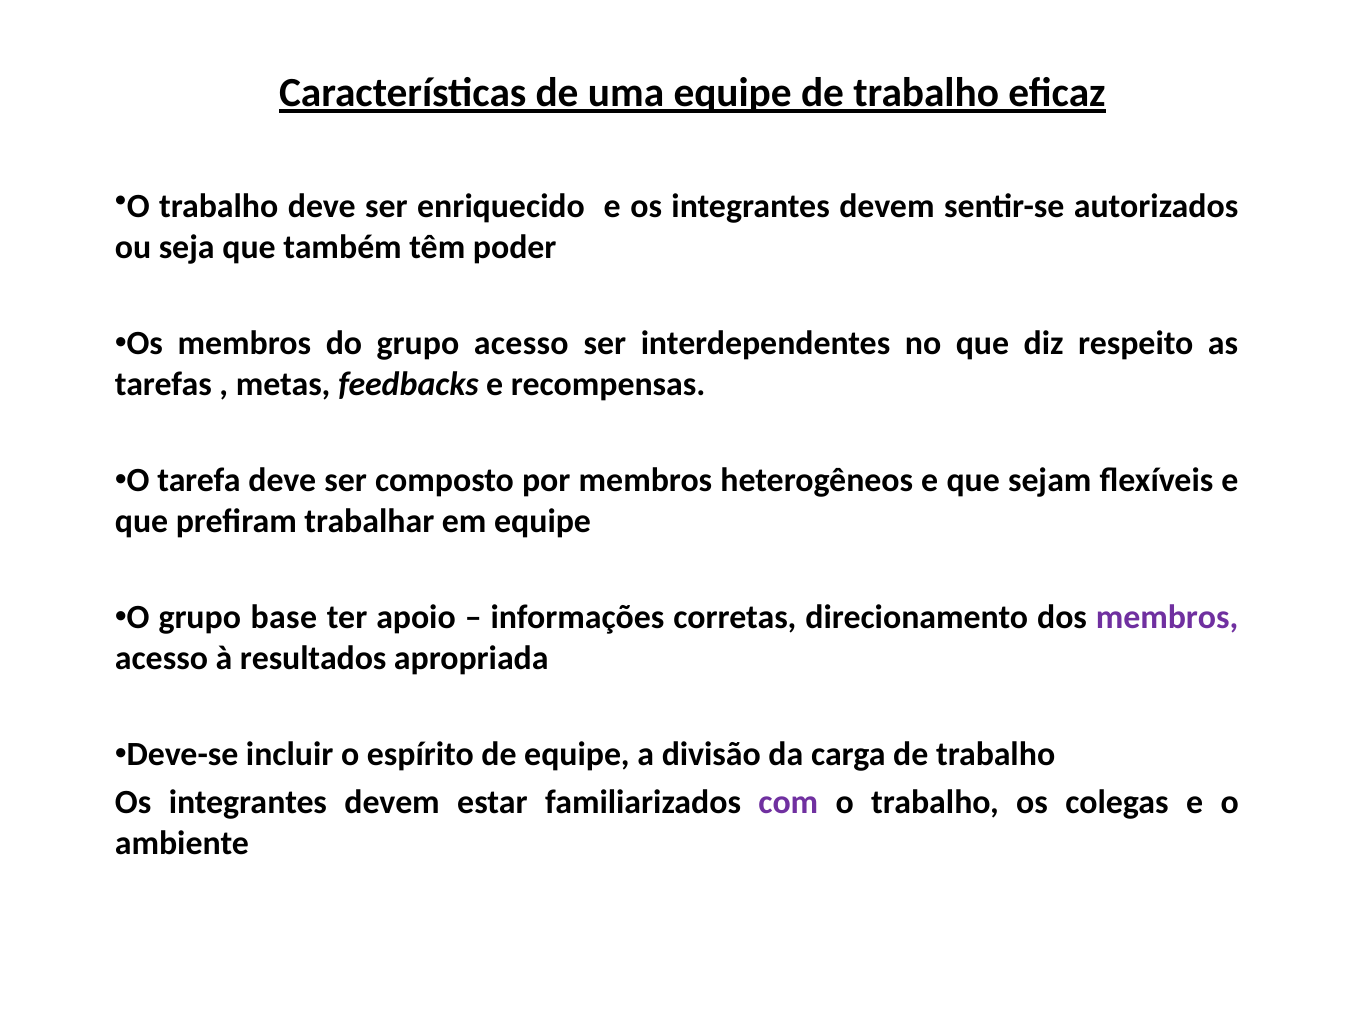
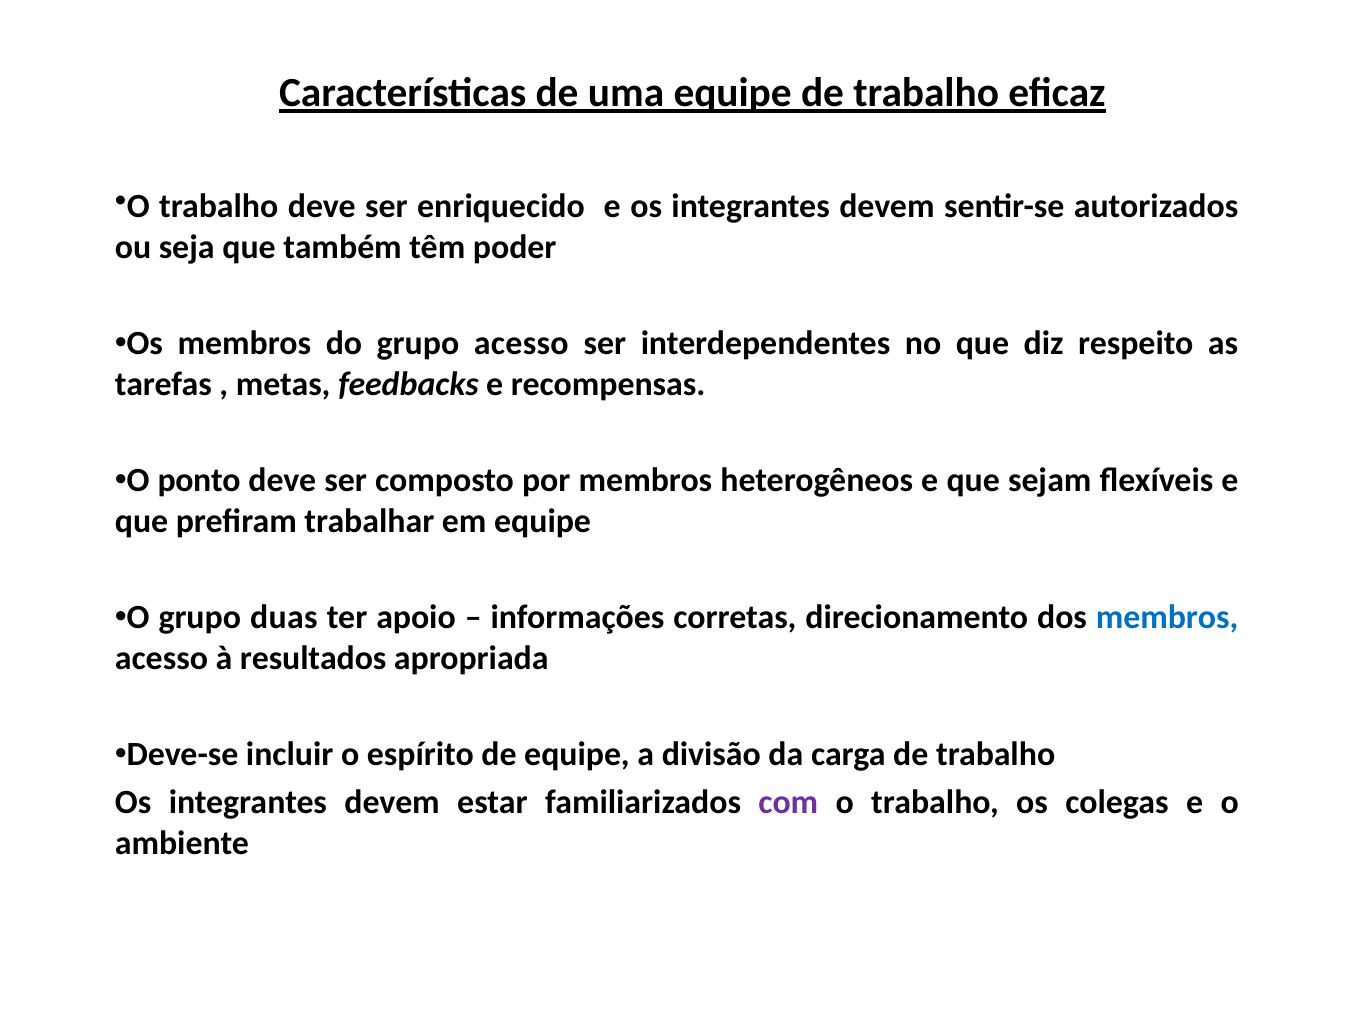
tarefa: tarefa -> ponto (199, 481)
base: base -> duas (284, 618)
membros colour: purple -> blue (1167, 618)
